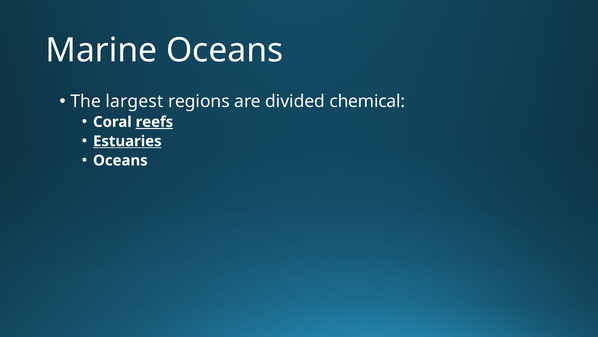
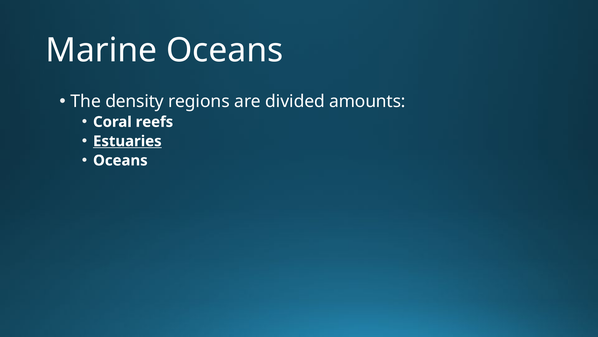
largest: largest -> density (135, 101)
chemical: chemical -> amounts (367, 101)
reefs underline: present -> none (154, 122)
